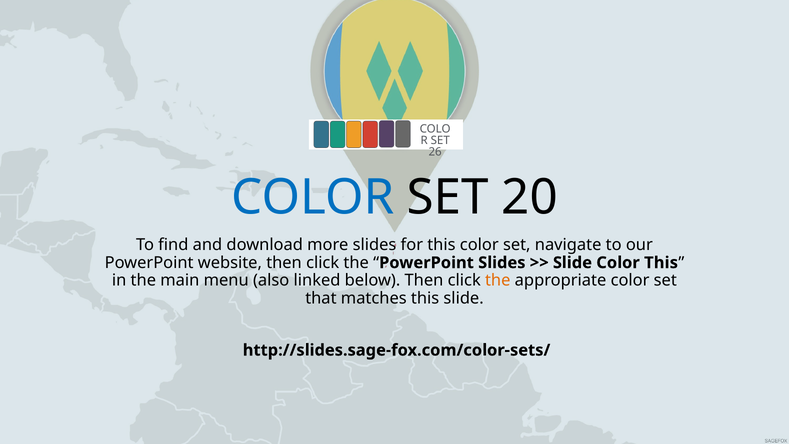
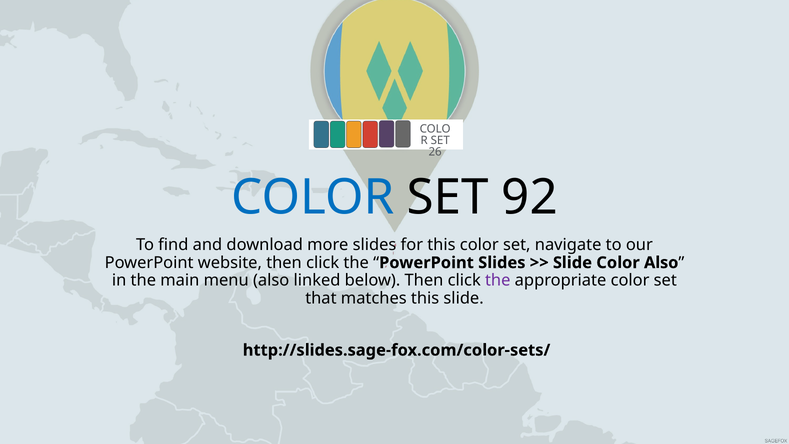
20: 20 -> 92 (530, 197)
Color This: This -> Also (661, 263)
the colour: orange -> purple (498, 280)
